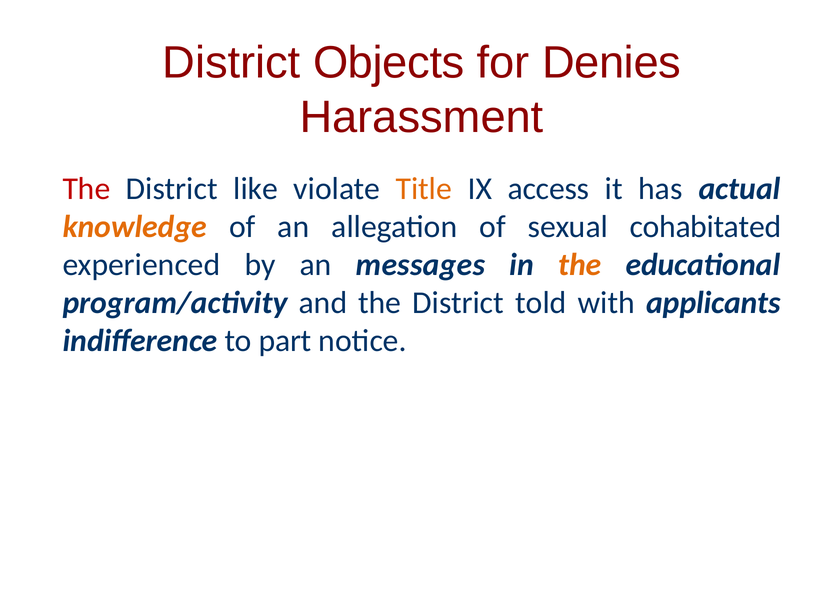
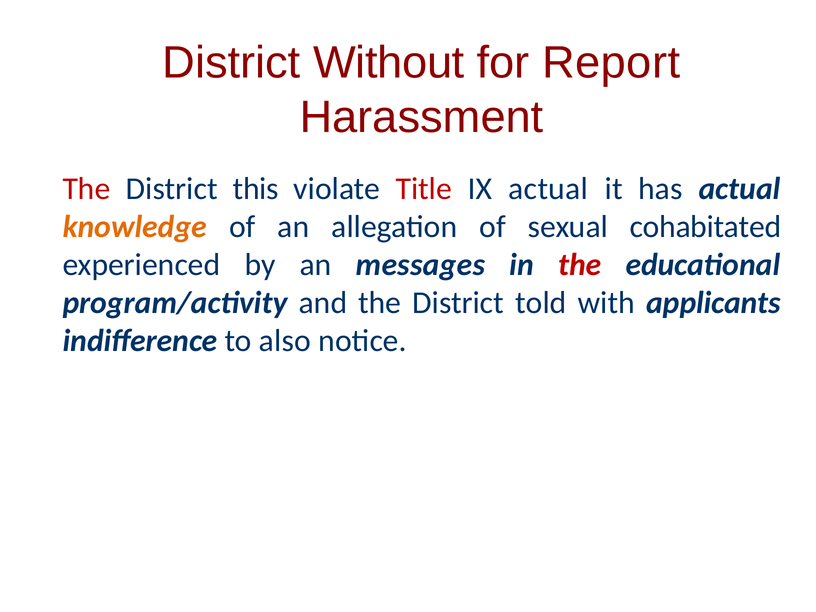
Objects: Objects -> Without (389, 63)
Denies: Denies -> Report (611, 63)
like: like -> this (256, 189)
Title colour: orange -> red (424, 189)
IX access: access -> actual (548, 189)
the colour: orange -> red (580, 265)
part: part -> also (285, 341)
